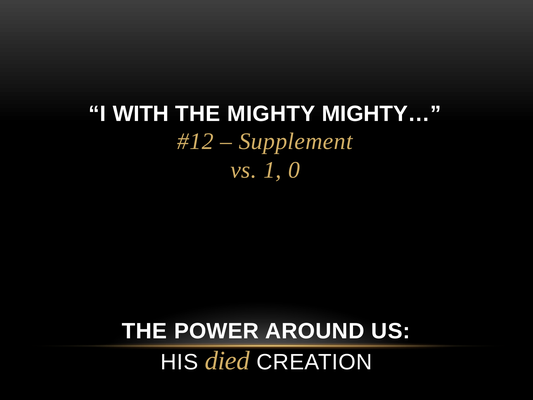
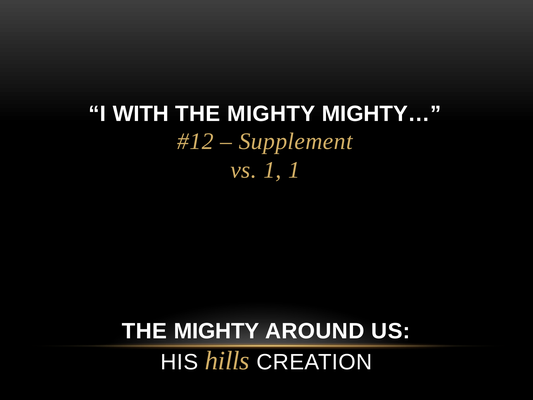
1 0: 0 -> 1 (294, 170)
POWER: POWER -> MIGHTY (217, 331)
died: died -> hills (227, 361)
